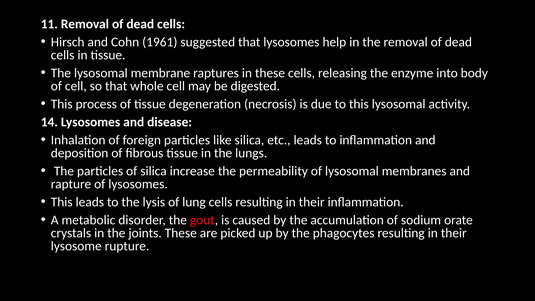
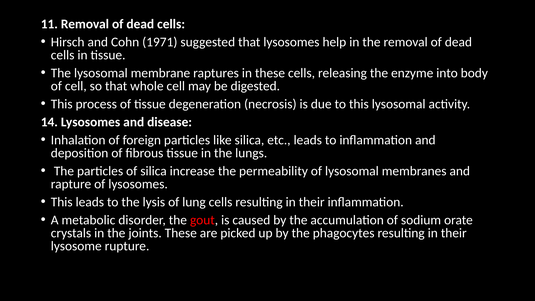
1961: 1961 -> 1971 (160, 42)
